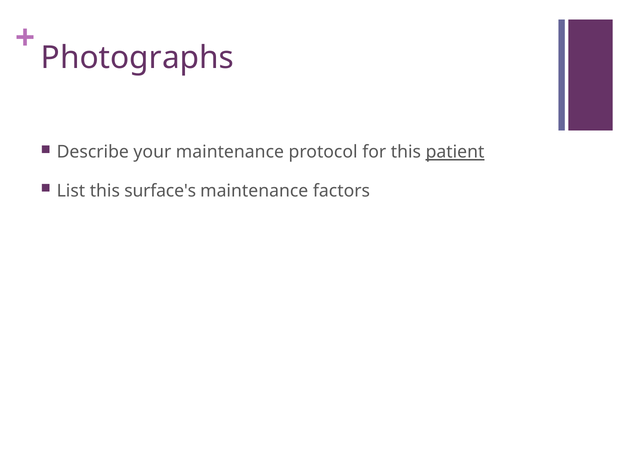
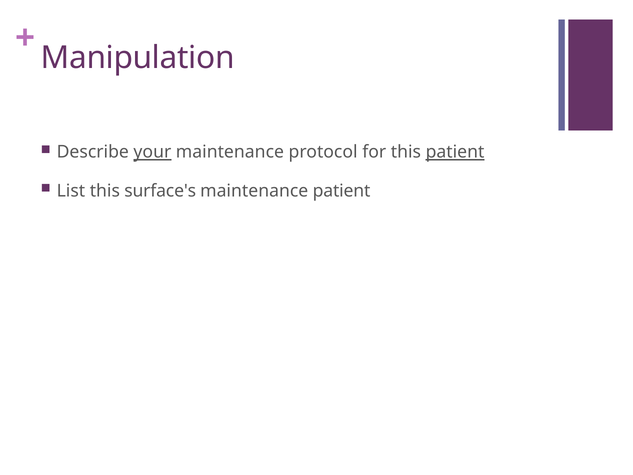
Photographs: Photographs -> Manipulation (138, 58)
your underline: none -> present (152, 152)
maintenance factors: factors -> patient (342, 191)
